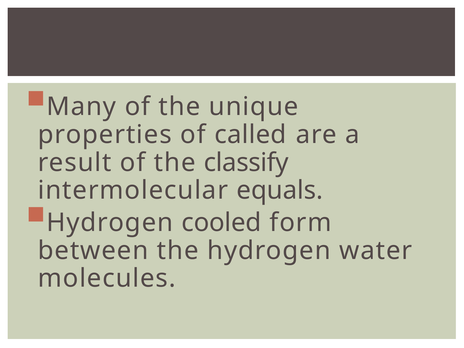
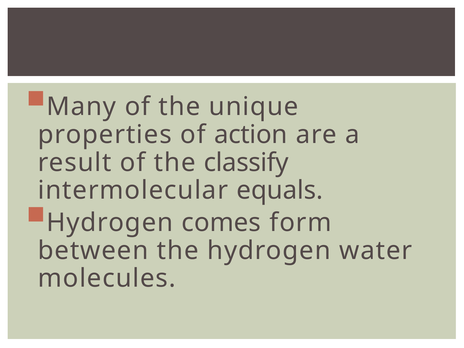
called: called -> action (251, 135)
cooled: cooled -> comes (221, 223)
